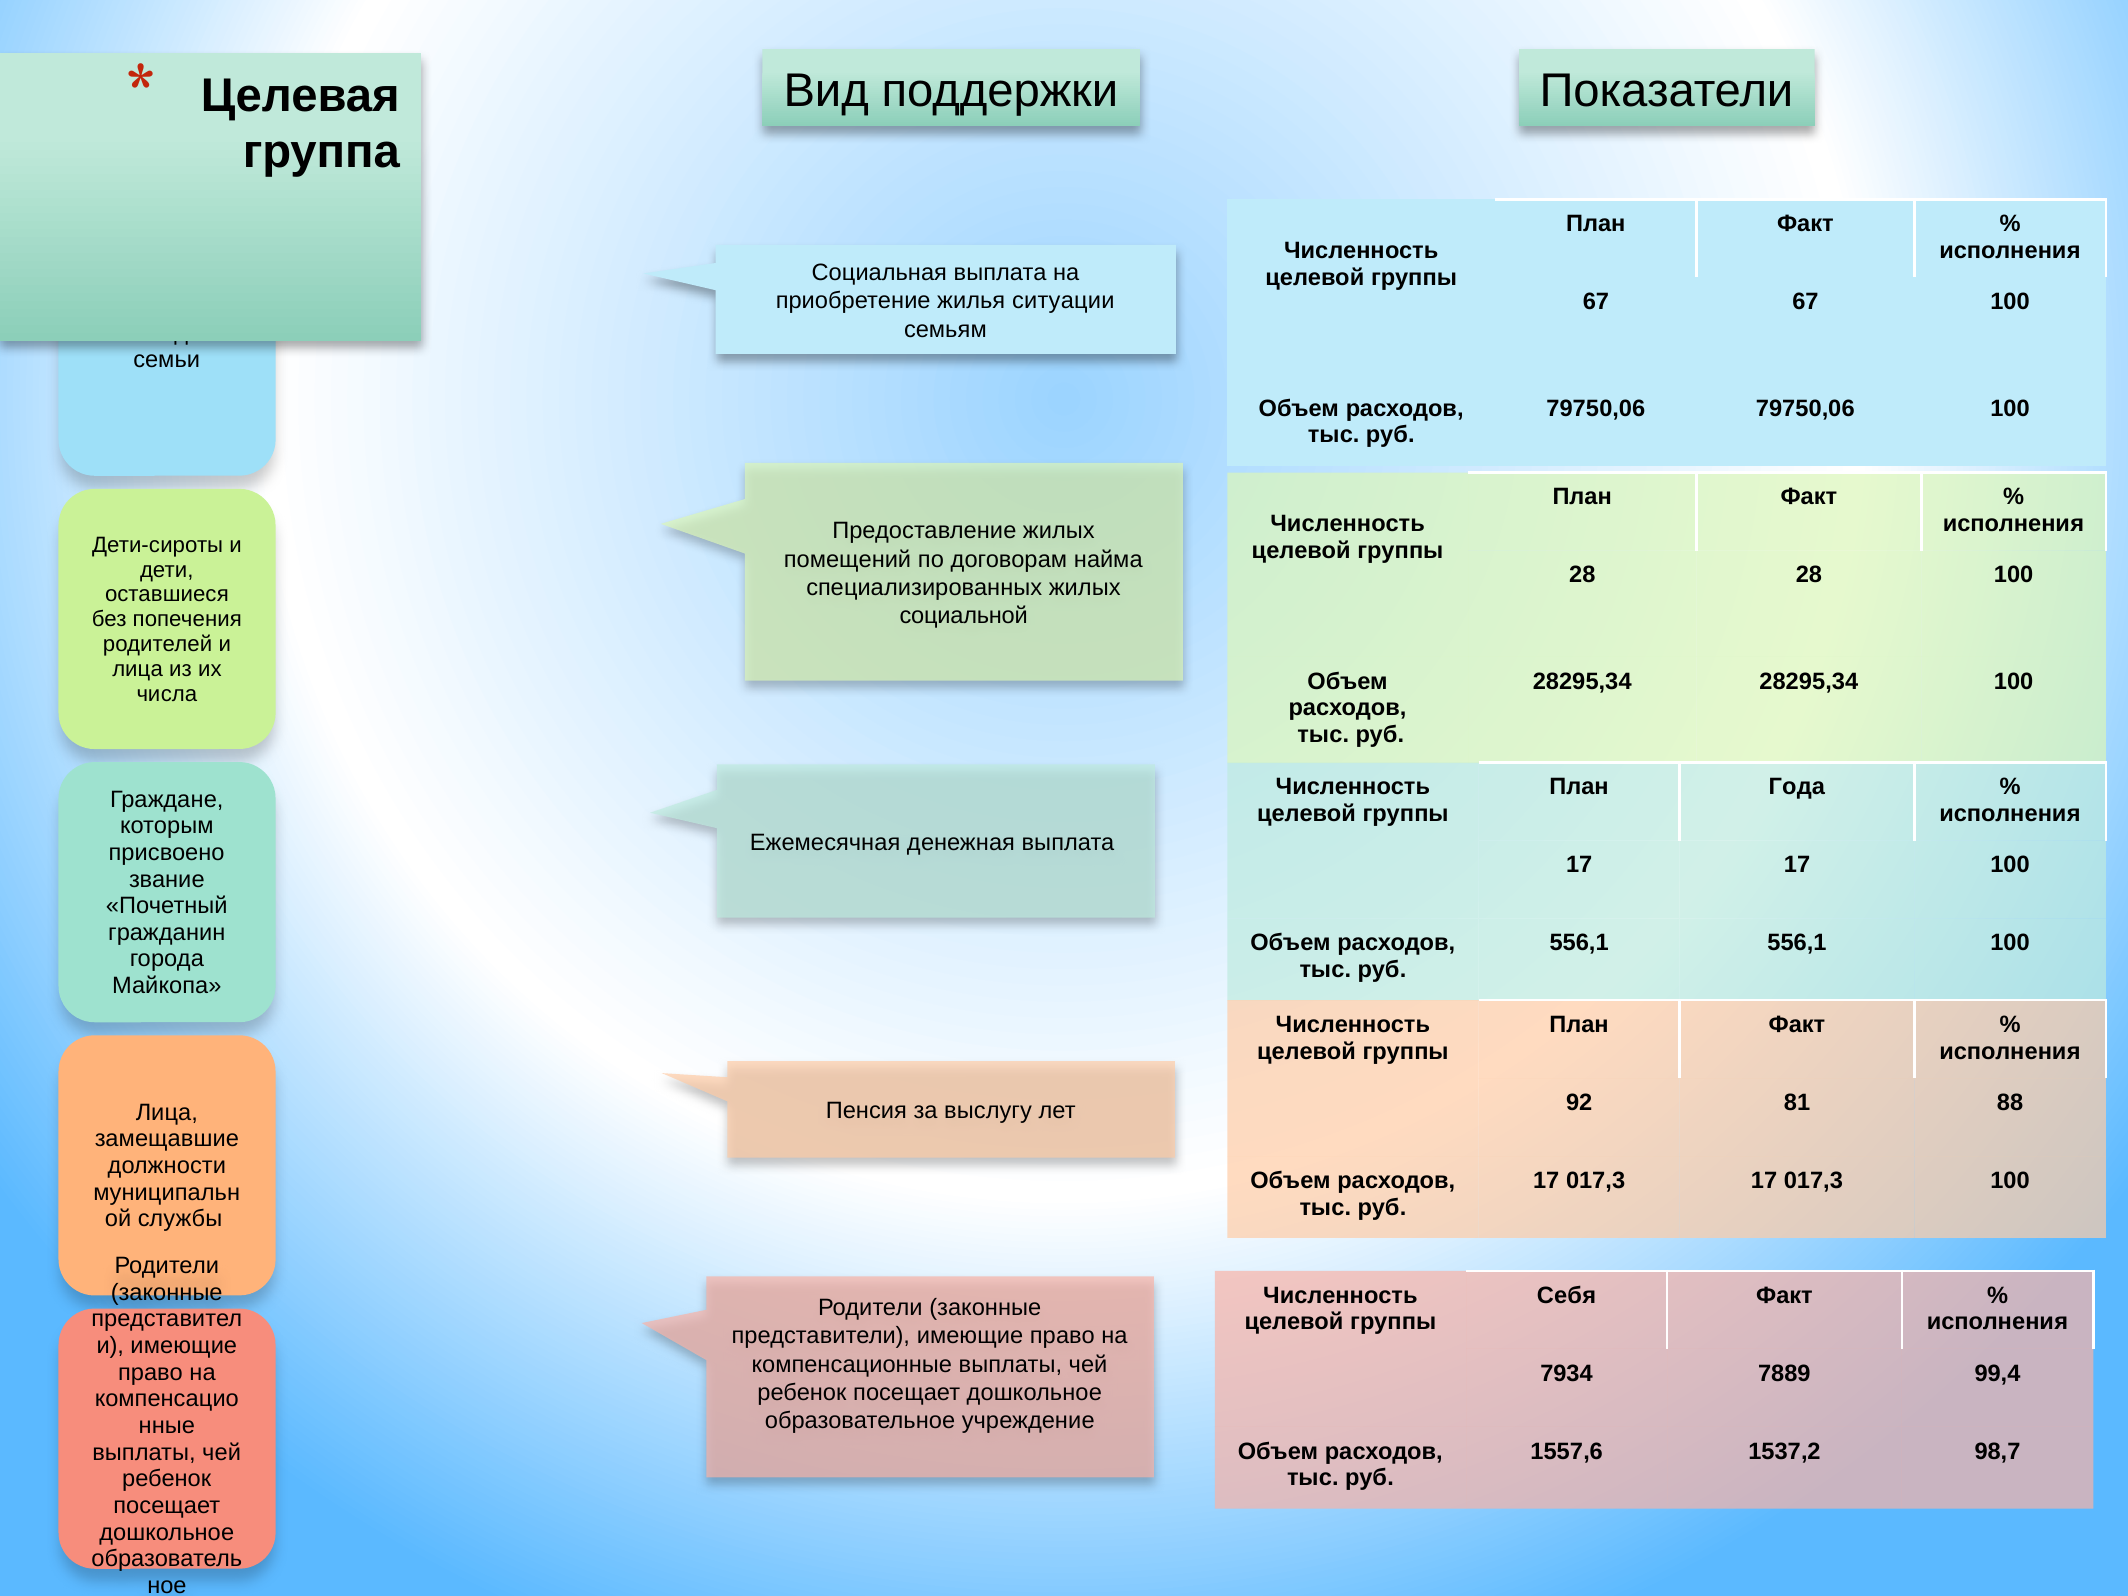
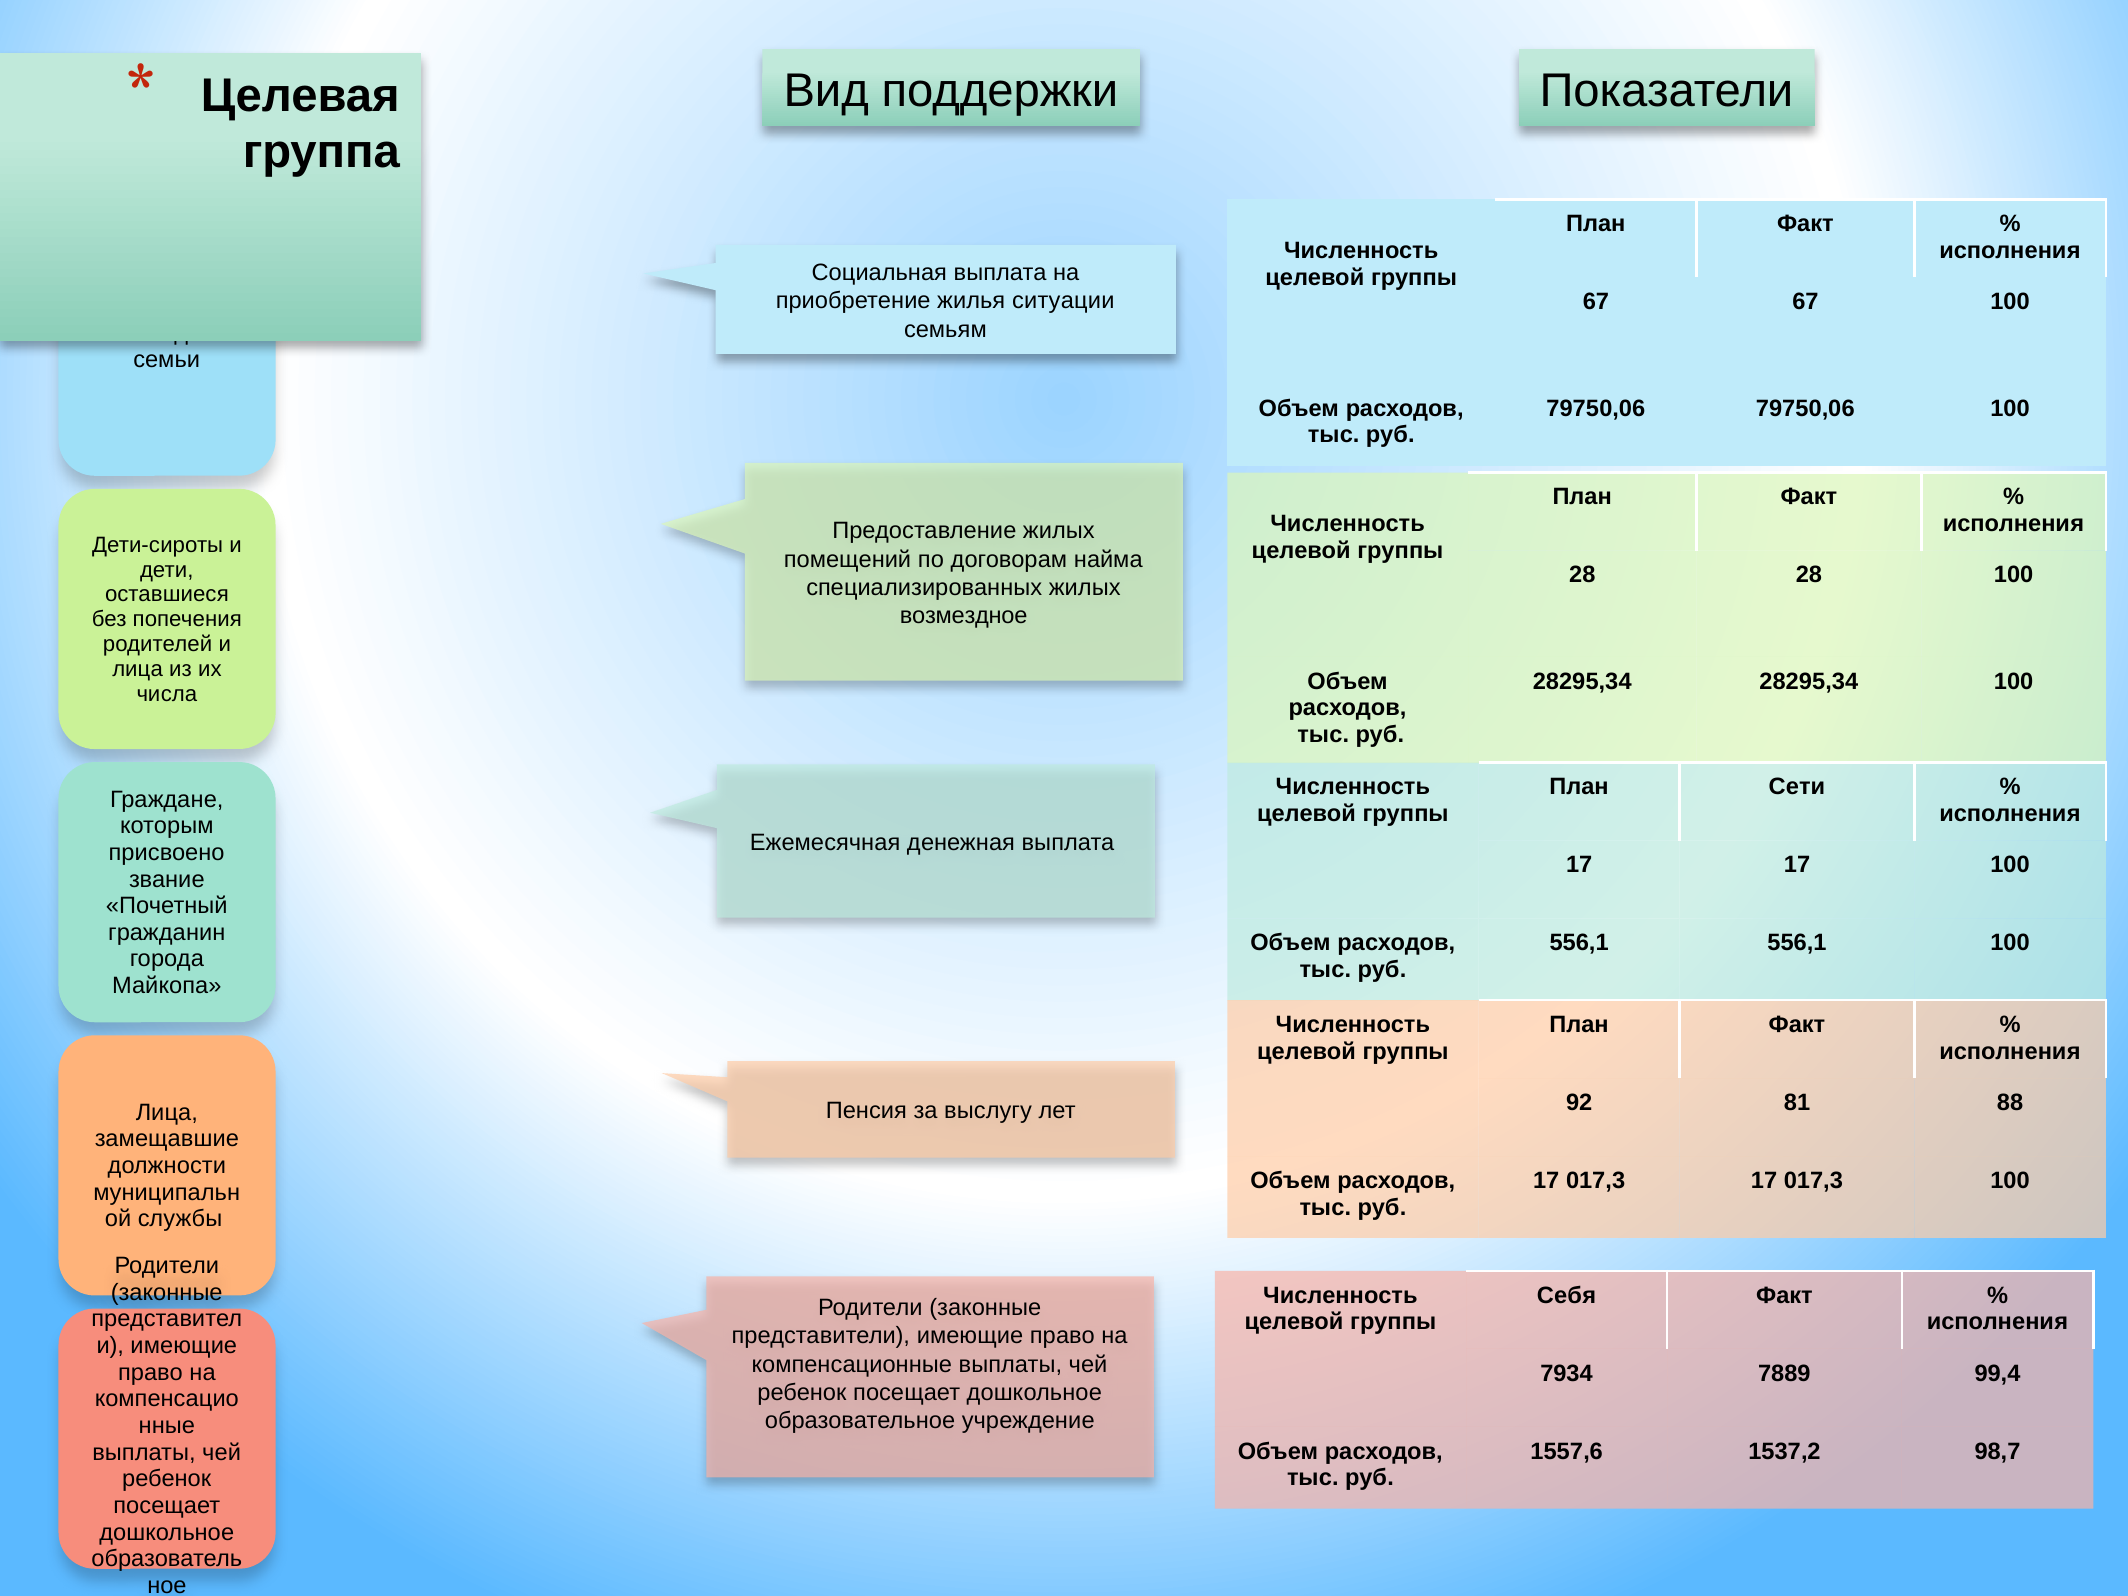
социальной: социальной -> возмездное (964, 616)
Года: Года -> Сети (1797, 787)
